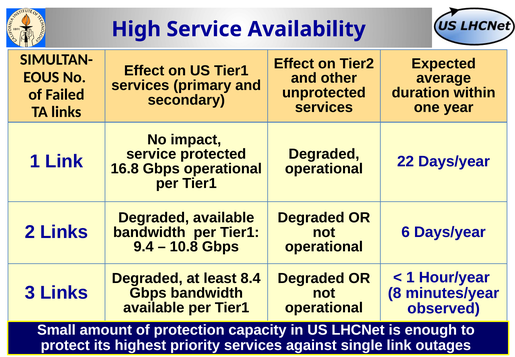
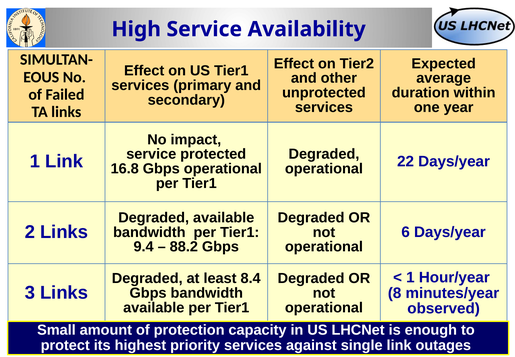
10.8: 10.8 -> 88.2 (184, 247)
